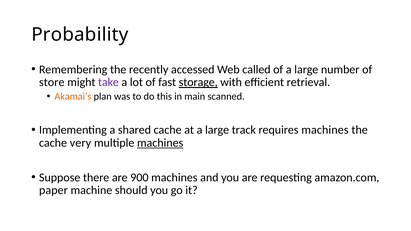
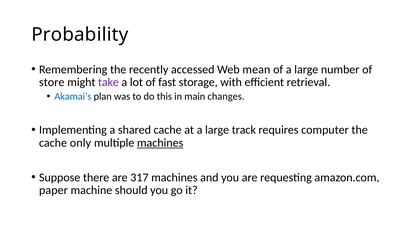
called: called -> mean (256, 69)
storage underline: present -> none (198, 82)
Akamai’s colour: orange -> blue (73, 97)
scanned: scanned -> changes (226, 97)
requires machines: machines -> computer (325, 130)
very: very -> only (80, 143)
900: 900 -> 317 (139, 178)
